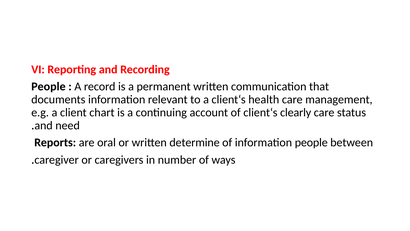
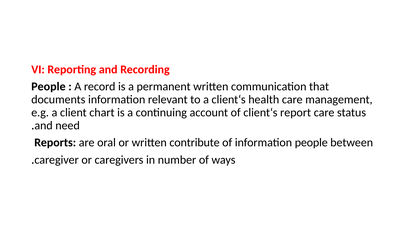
clearly: clearly -> report (296, 112)
determine: determine -> contribute (195, 142)
